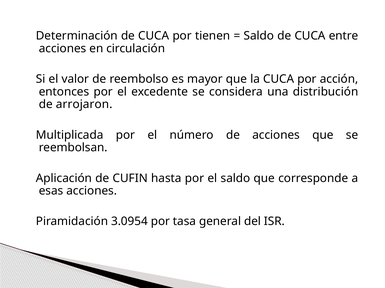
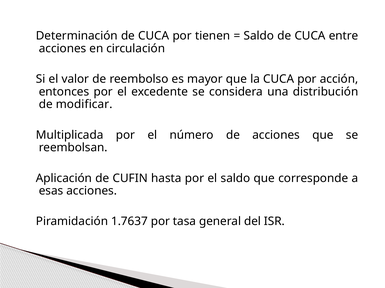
arrojaron: arrojaron -> modificar (84, 105)
3.0954: 3.0954 -> 1.7637 (129, 222)
